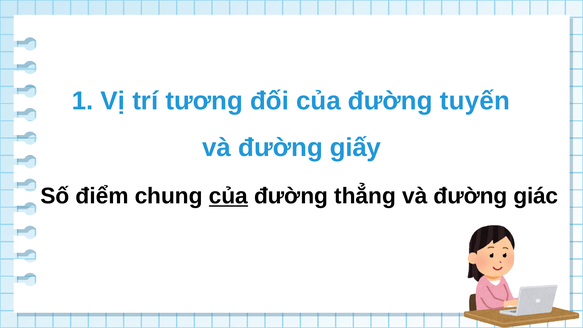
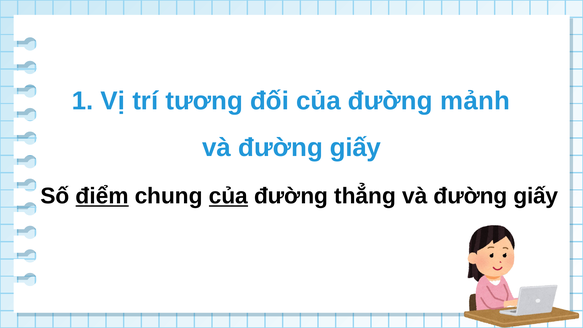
tuyến: tuyến -> mảnh (475, 101)
điểm underline: none -> present (102, 196)
thẳng và đường giác: giác -> giấy (536, 196)
